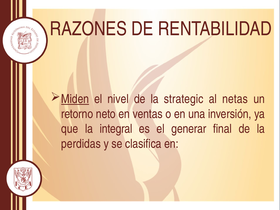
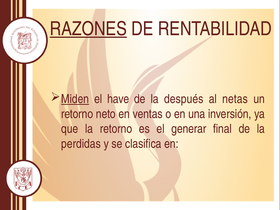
RAZONES underline: none -> present (88, 29)
nivel: nivel -> have (118, 99)
strategic: strategic -> después (184, 99)
la integral: integral -> retorno (116, 129)
